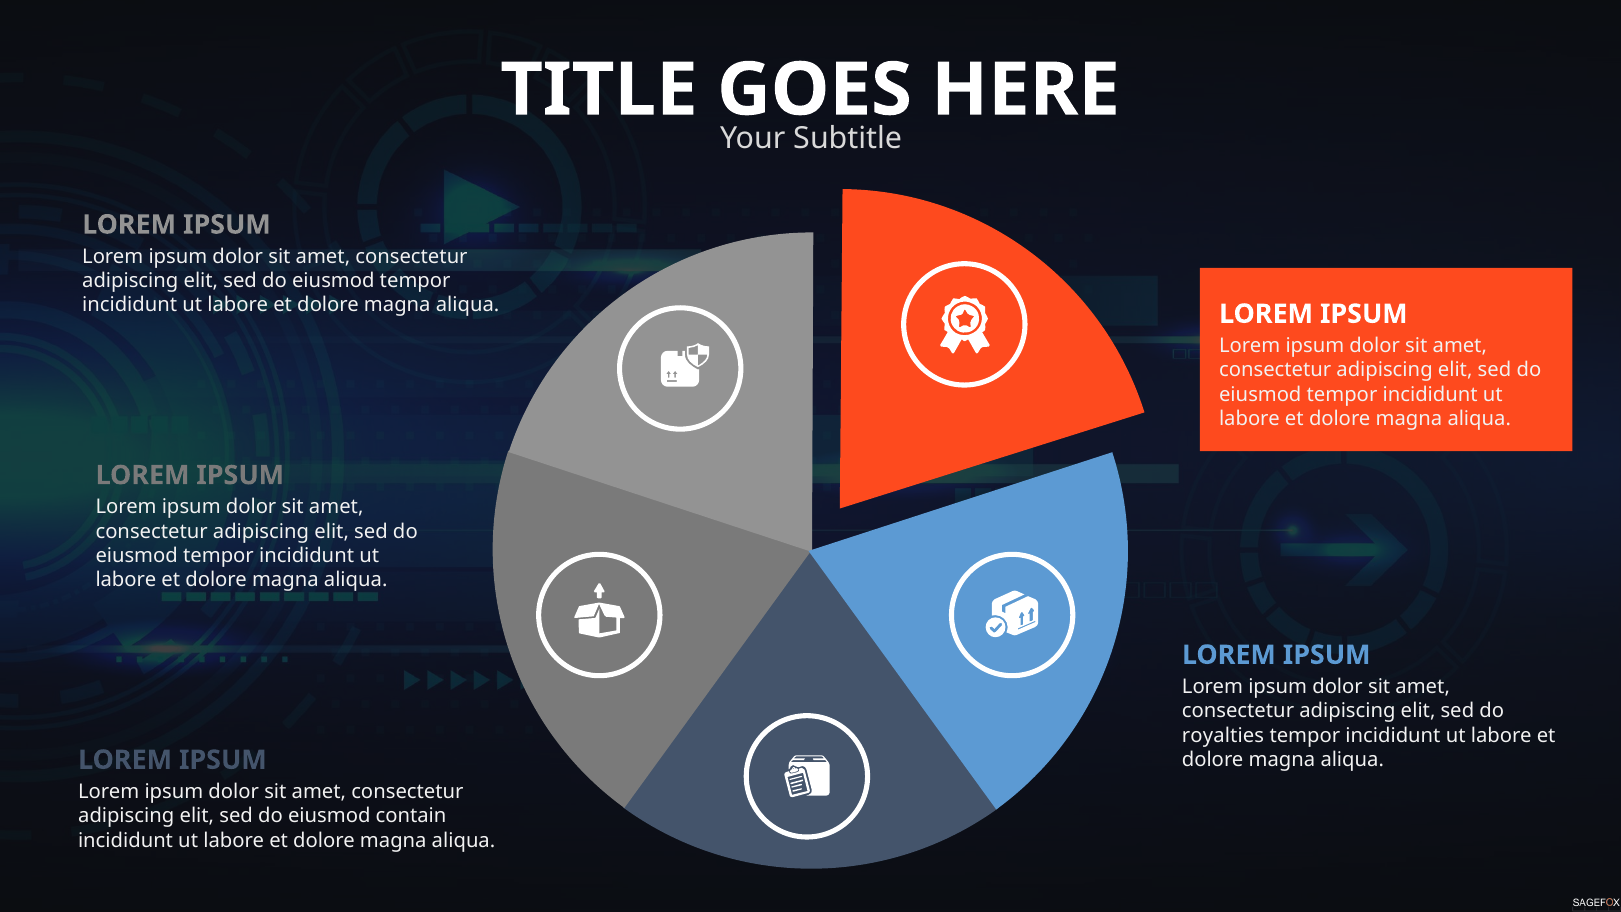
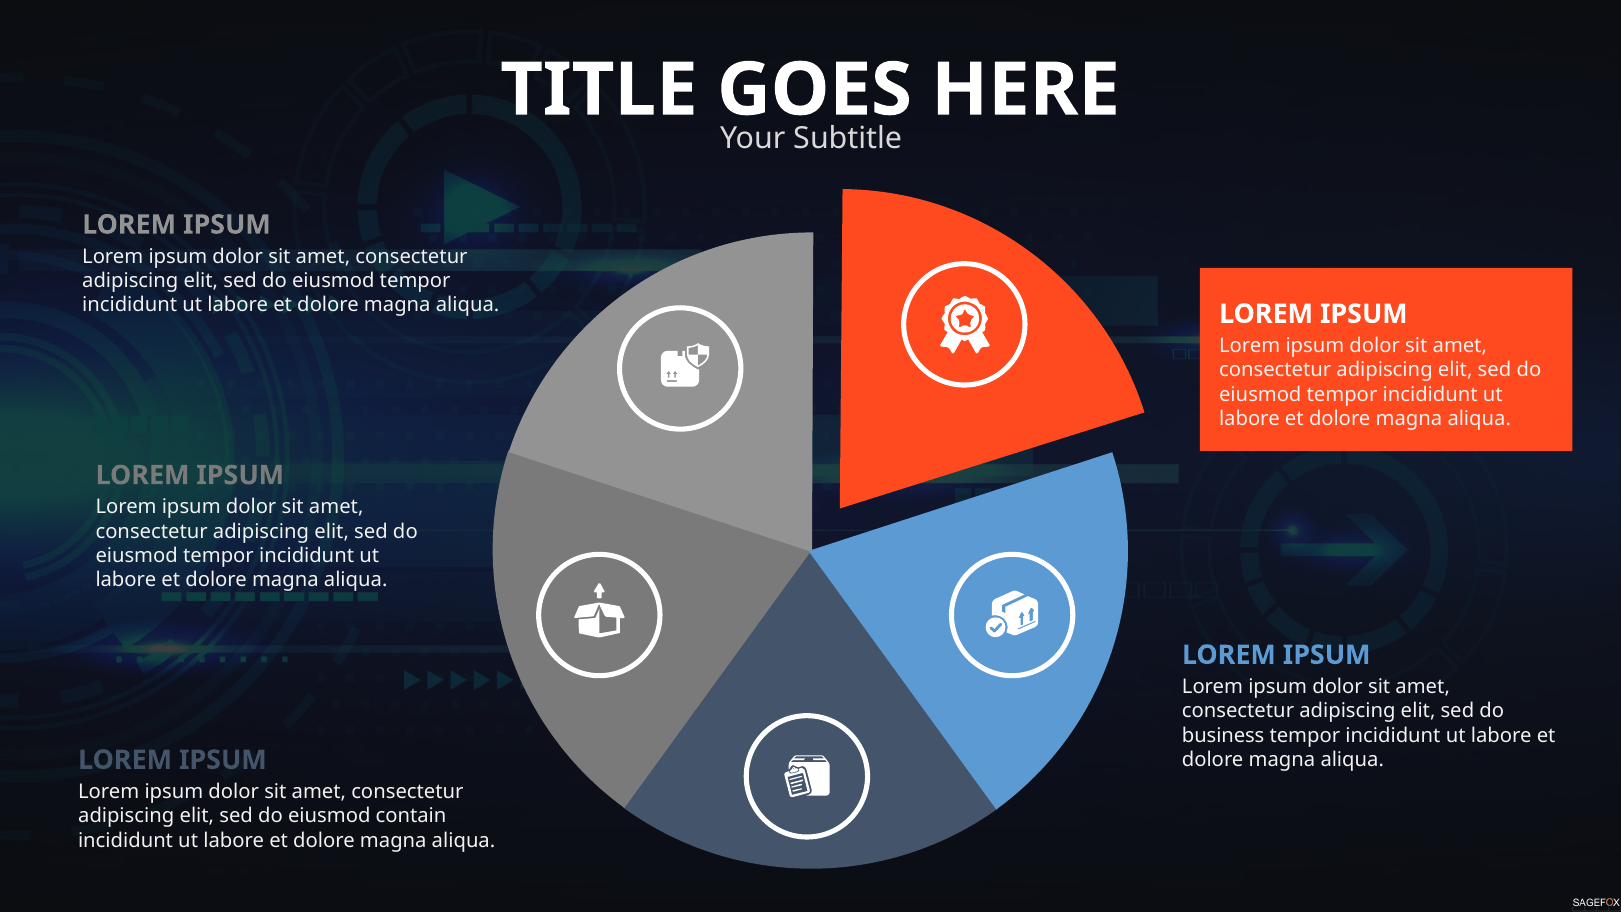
royalties: royalties -> business (1223, 735)
